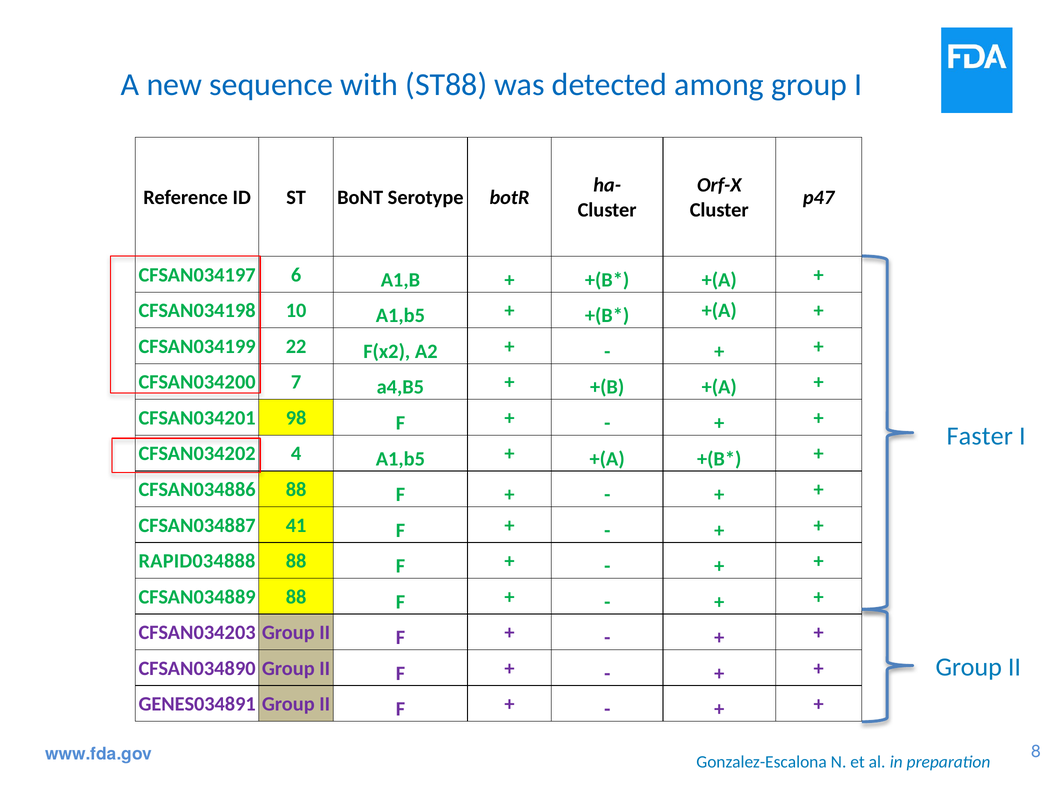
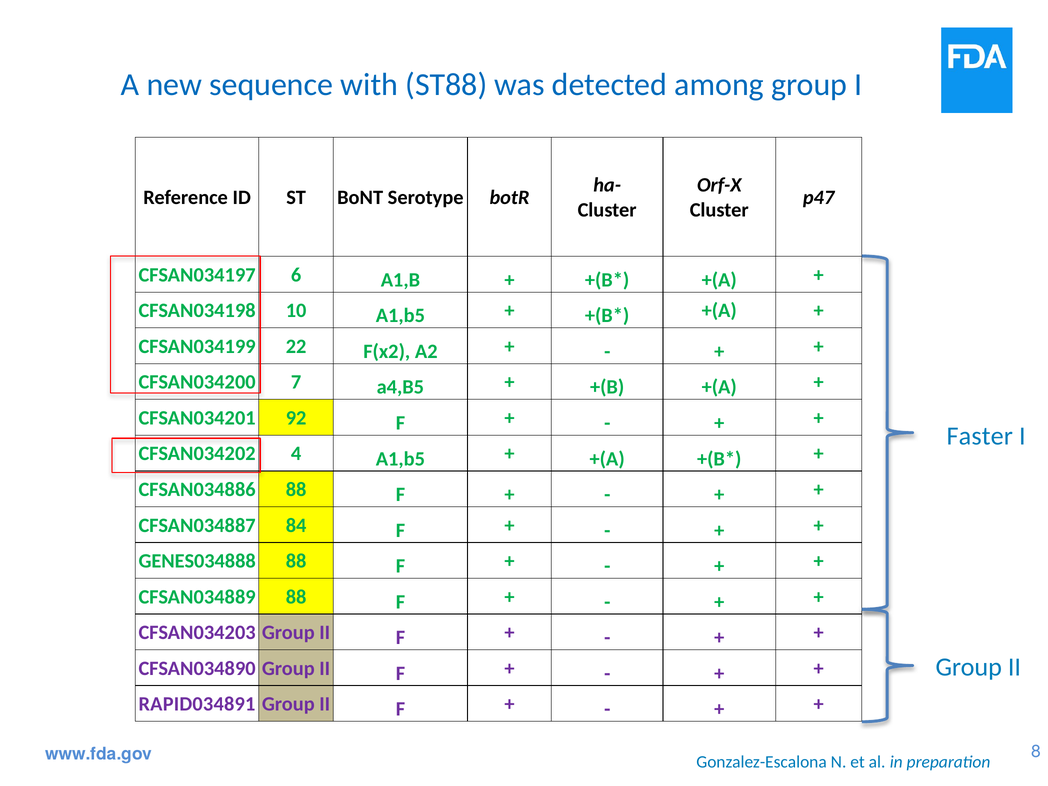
98: 98 -> 92 (296, 418)
41: 41 -> 84 (296, 525)
RAPID034888: RAPID034888 -> GENES034888 (197, 561)
GENES034891: GENES034891 -> RAPID034891 (197, 704)
